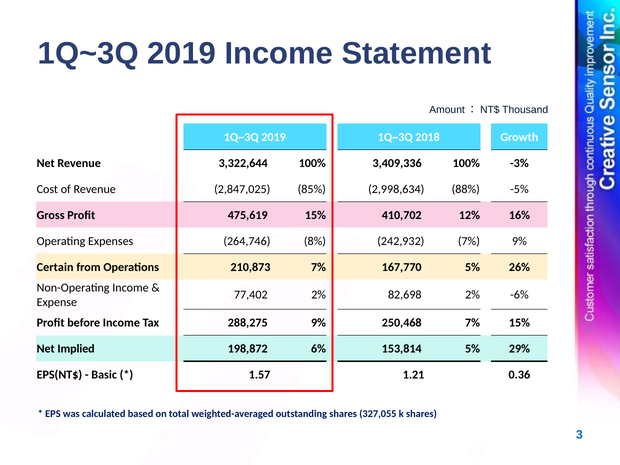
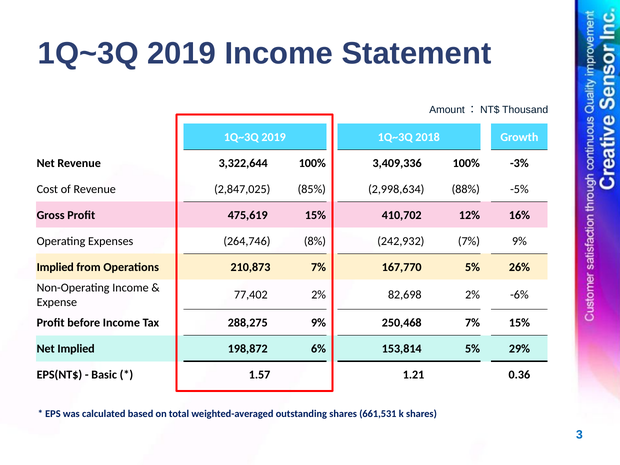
Certain: Certain -> Implied (55, 267)
327,055: 327,055 -> 661,531 (378, 414)
